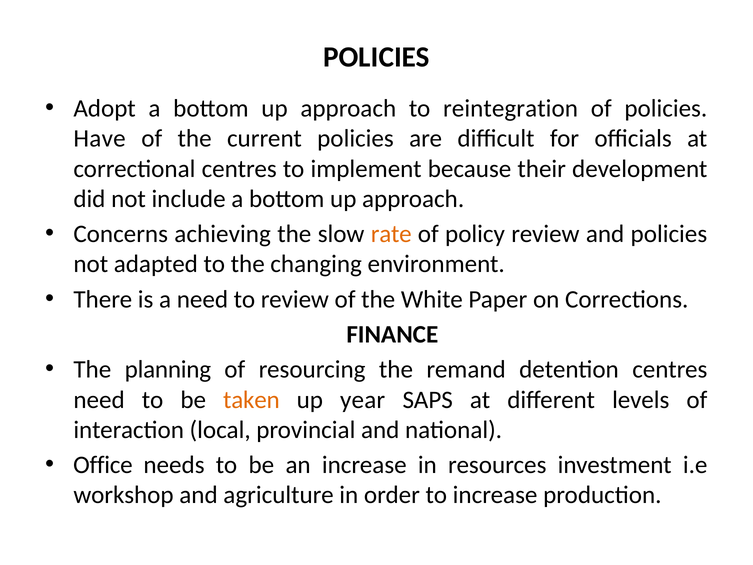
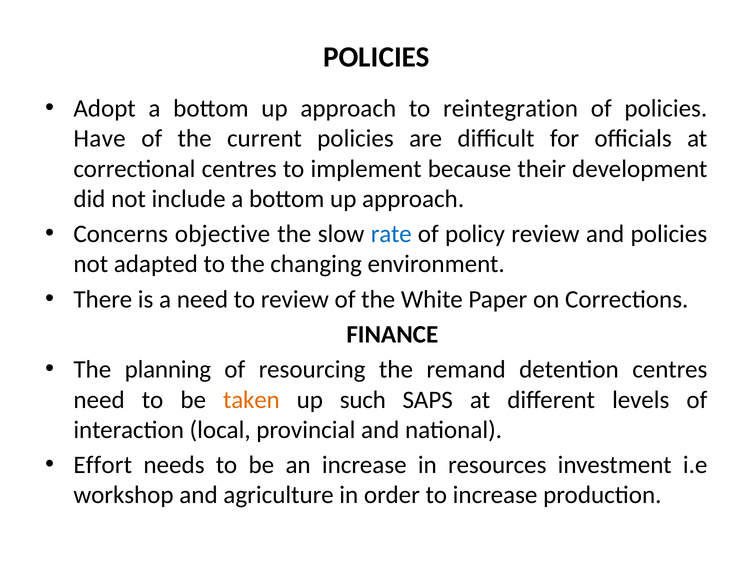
achieving: achieving -> objective (223, 234)
rate colour: orange -> blue (391, 234)
year: year -> such (363, 400)
Office: Office -> Effort (103, 465)
